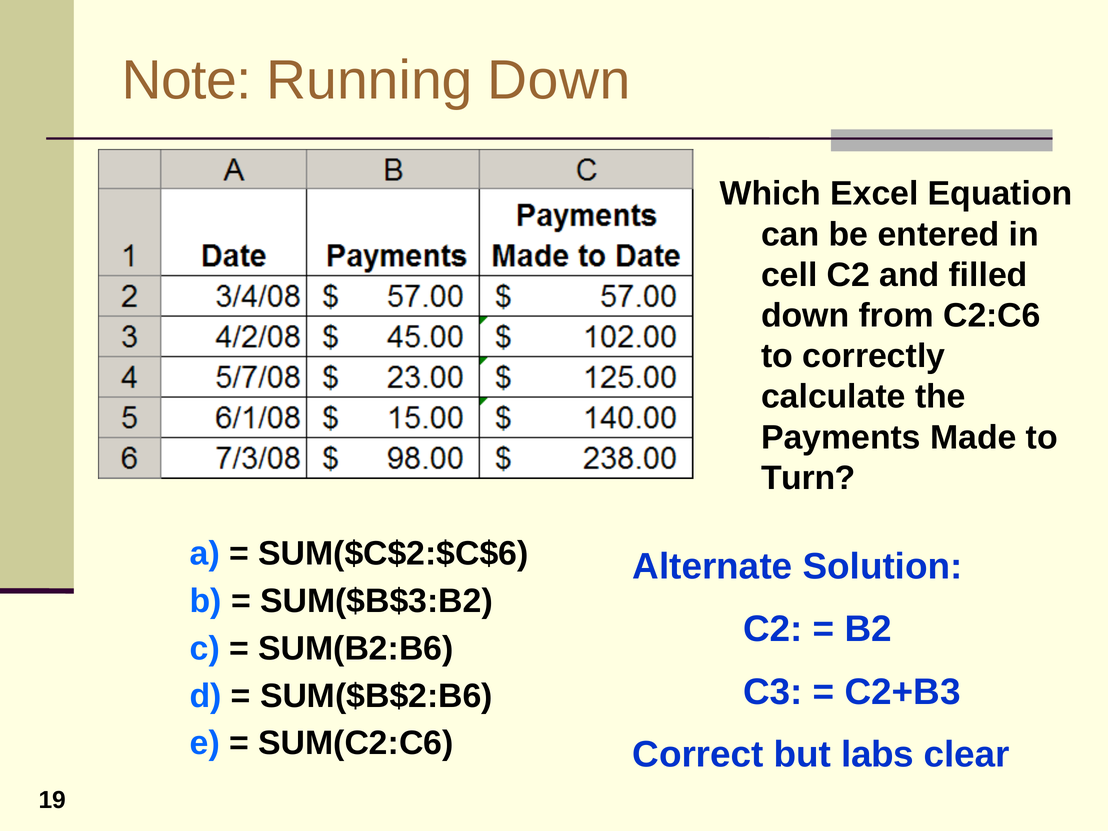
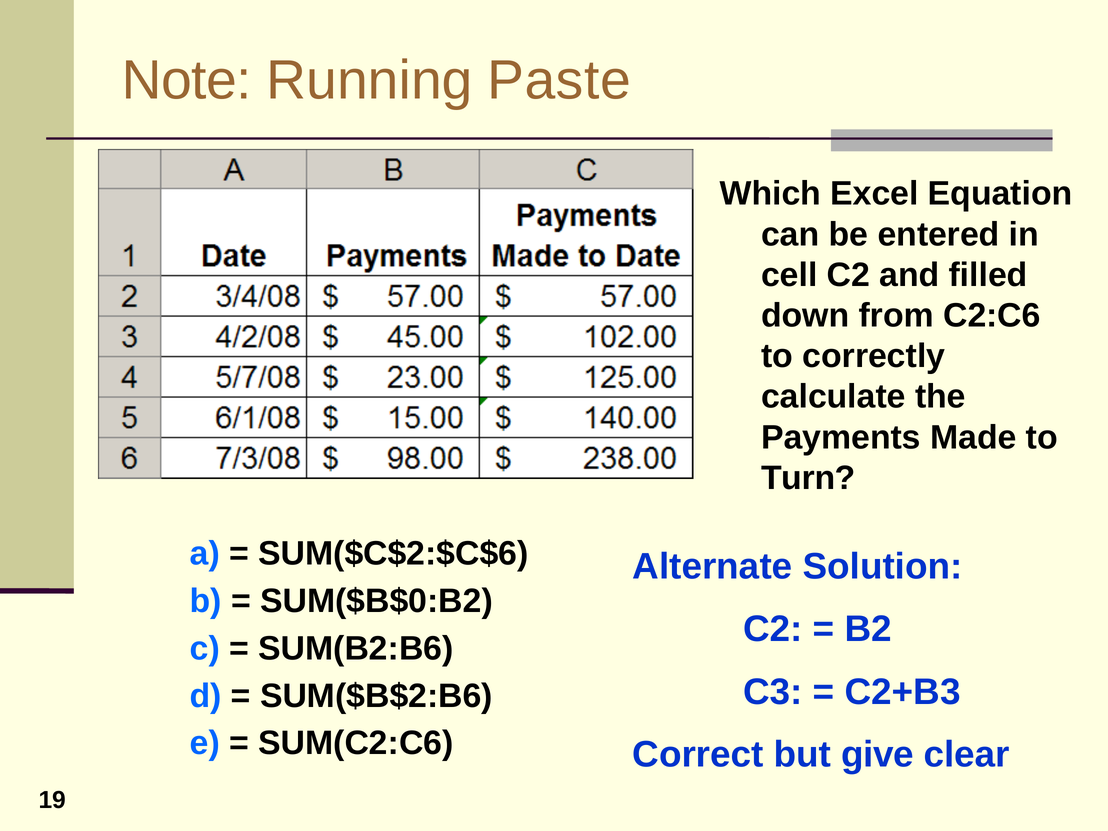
Running Down: Down -> Paste (559, 81)
SUM($B$3:B2: SUM($B$3:B2 -> SUM($B$0:B2 (376, 601)
labs: labs -> give (878, 755)
